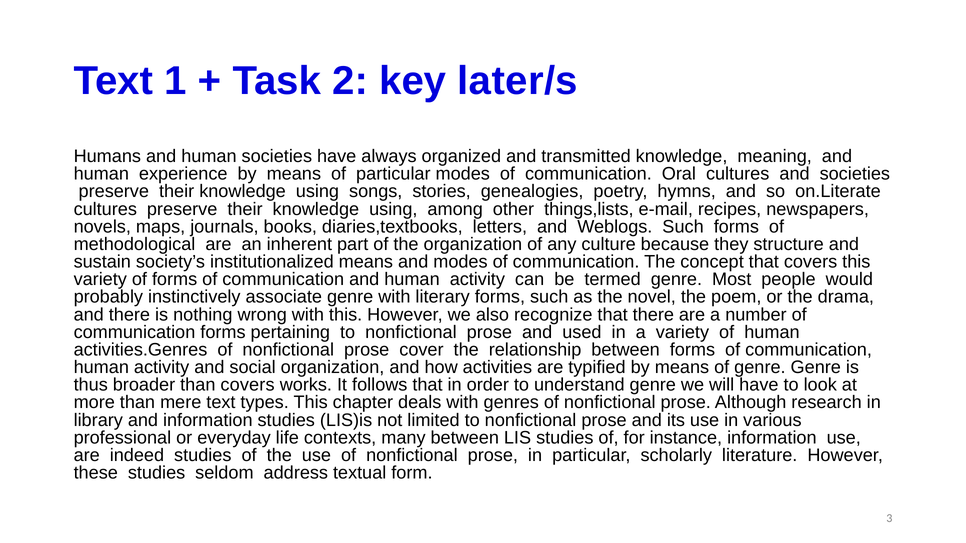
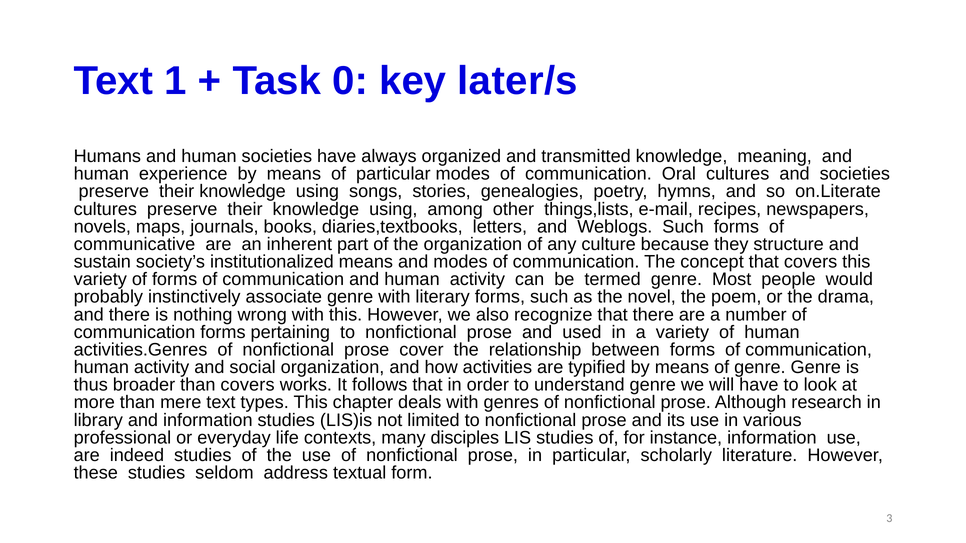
2: 2 -> 0 (350, 81)
methodological: methodological -> communicative (134, 244)
many between: between -> disciples (465, 438)
